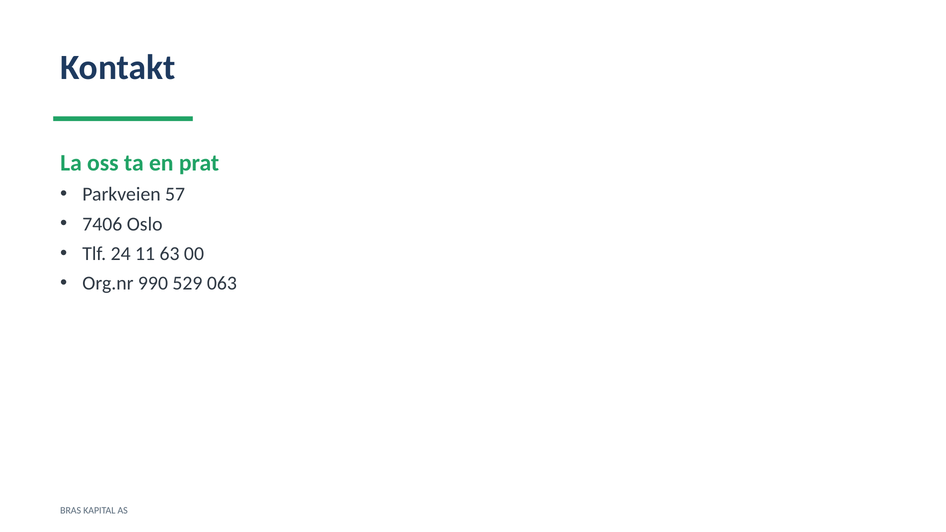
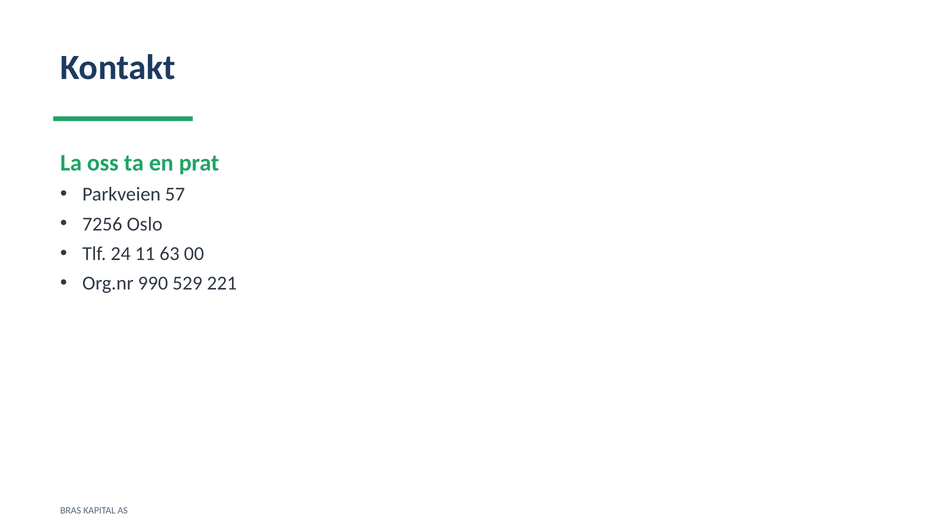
7406: 7406 -> 7256 (102, 224)
063: 063 -> 221 (222, 283)
